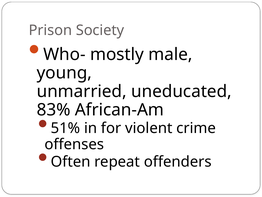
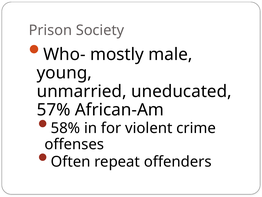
83%: 83% -> 57% (54, 110)
51%: 51% -> 58% (65, 128)
